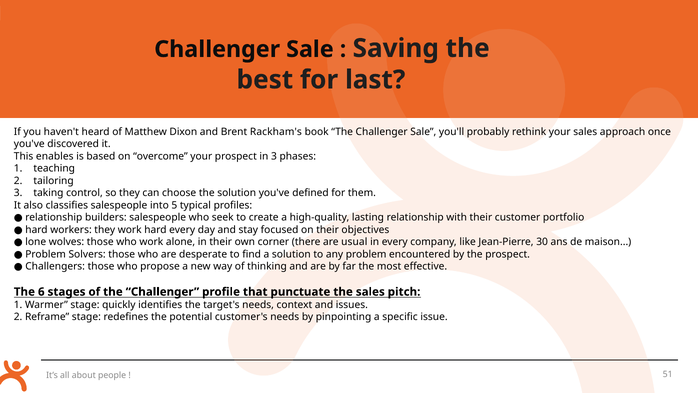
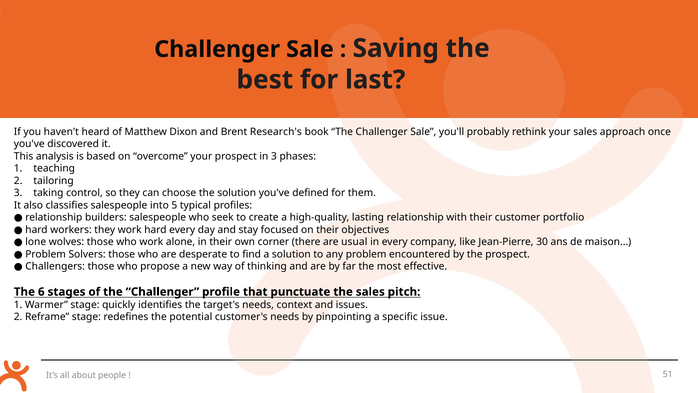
Rackham's: Rackham's -> Research's (276, 132)
enables: enables -> analysis (55, 156)
